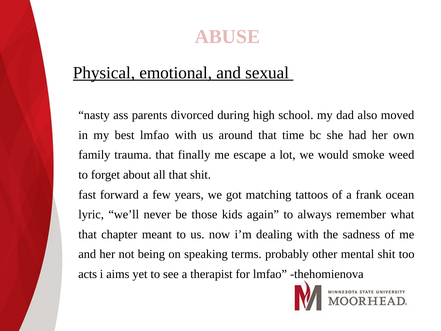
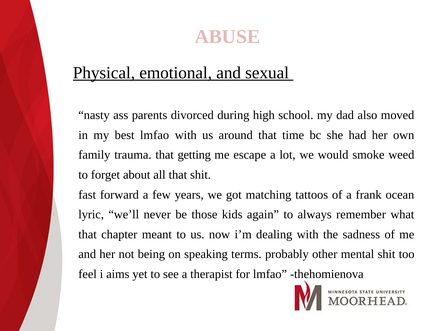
finally: finally -> getting (194, 155)
acts: acts -> feel (88, 274)
